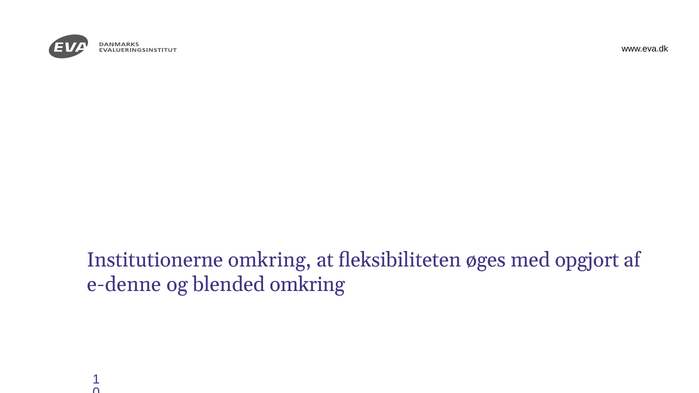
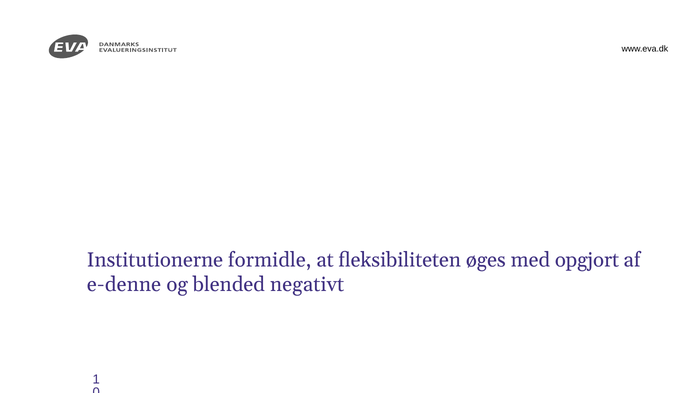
Institutionerne omkring: omkring -> formidle (270, 260)
blended omkring: omkring -> negativt (307, 285)
